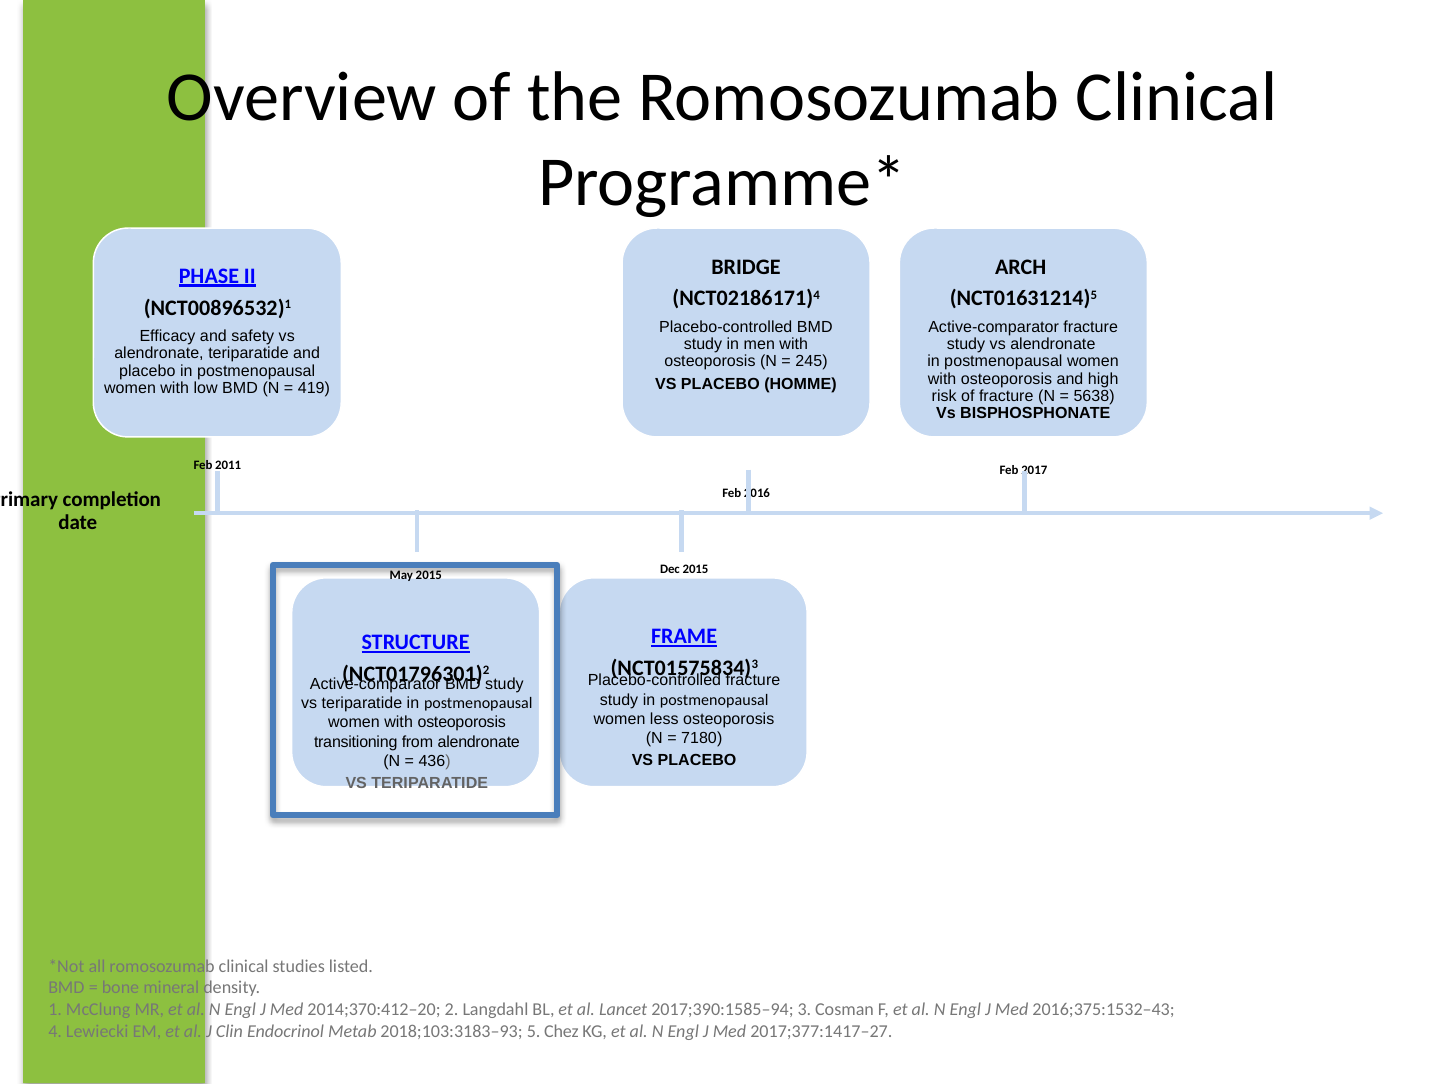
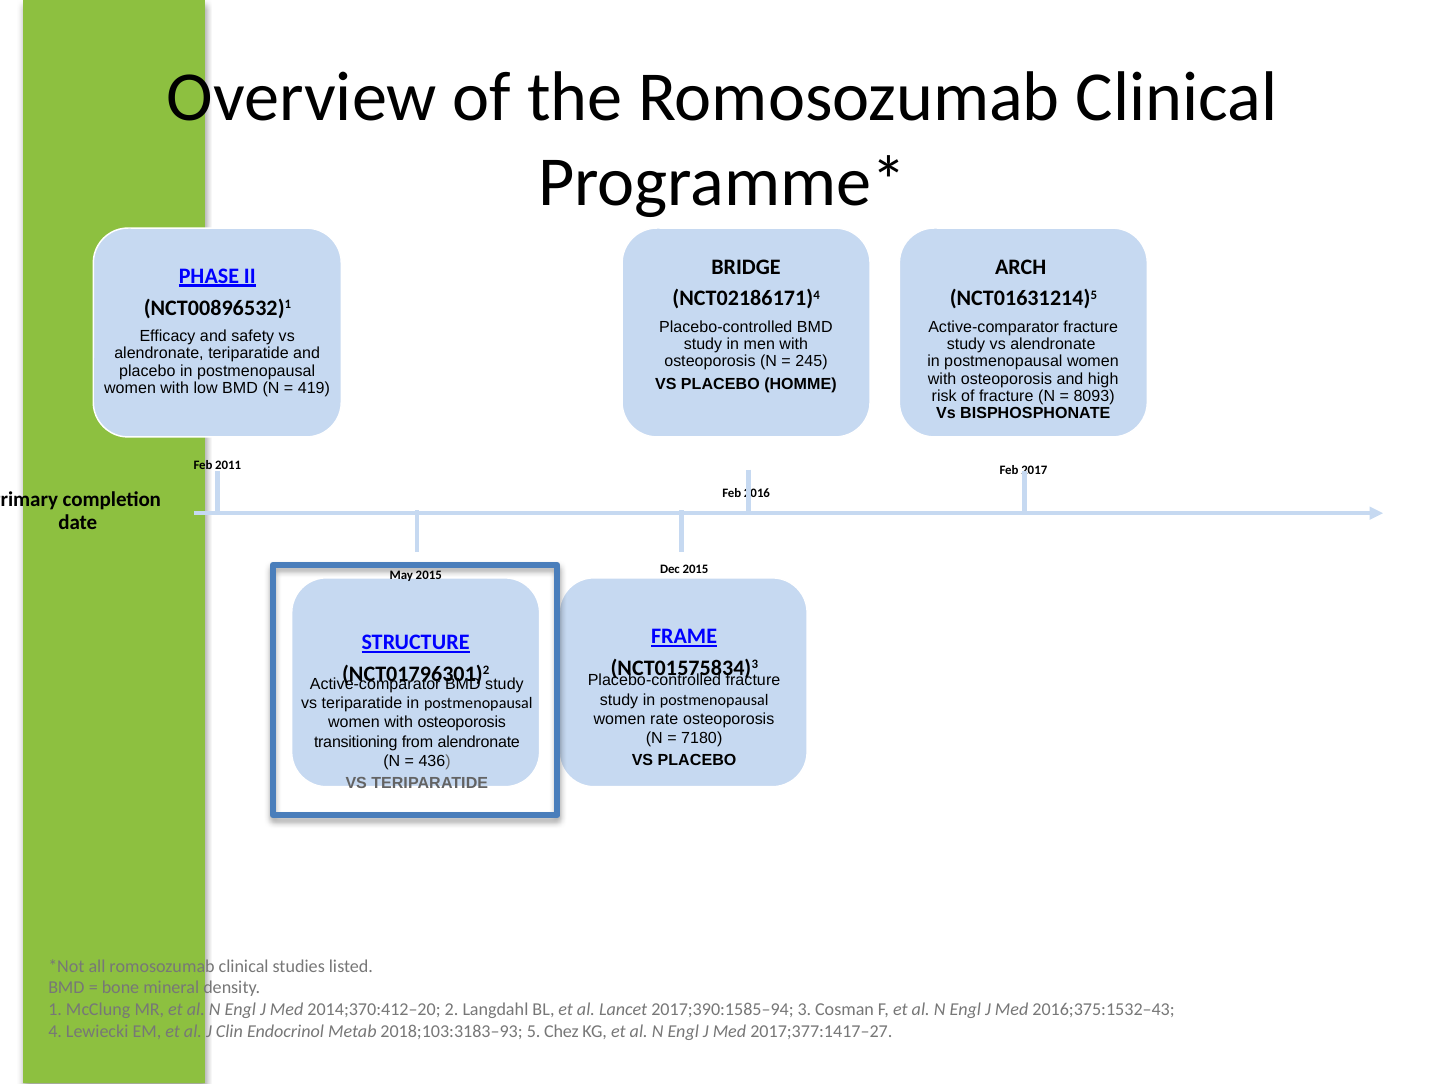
5638: 5638 -> 8093 (1094, 396)
less: less -> rate (664, 719)
